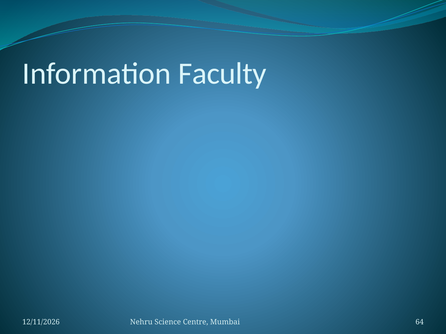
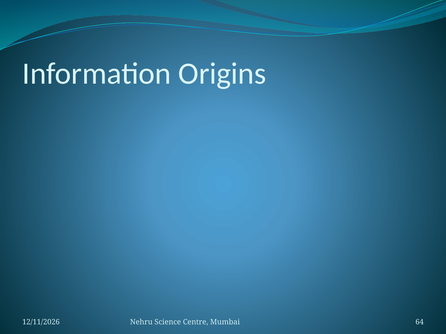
Faculty: Faculty -> Origins (222, 74)
